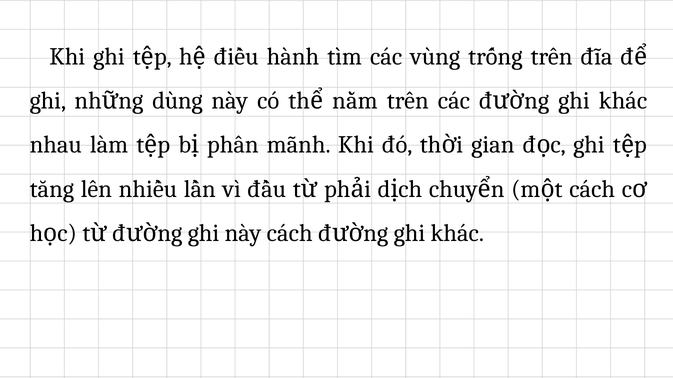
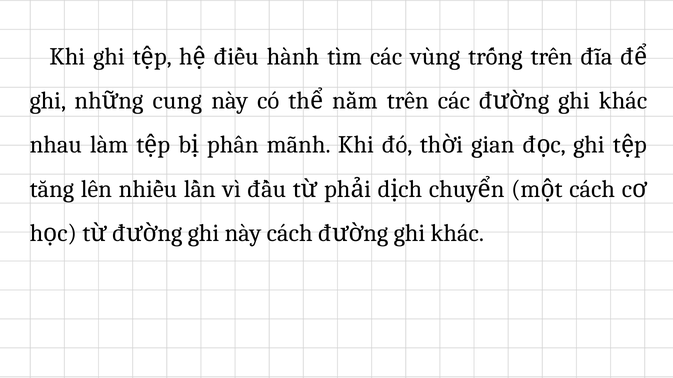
dùng: dùng -> cung (177, 101)
